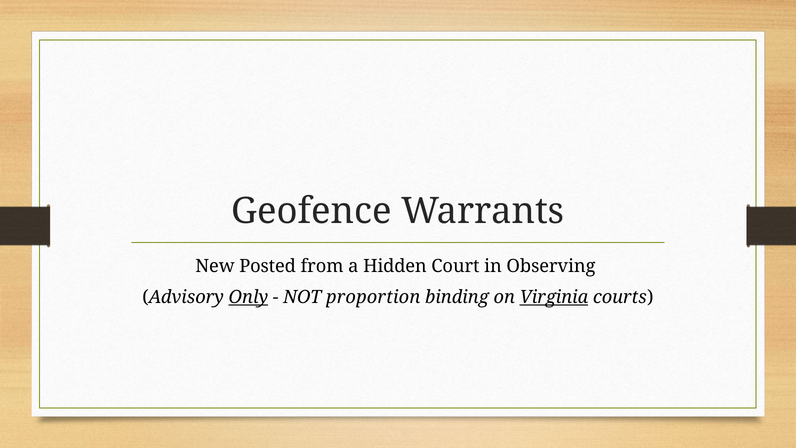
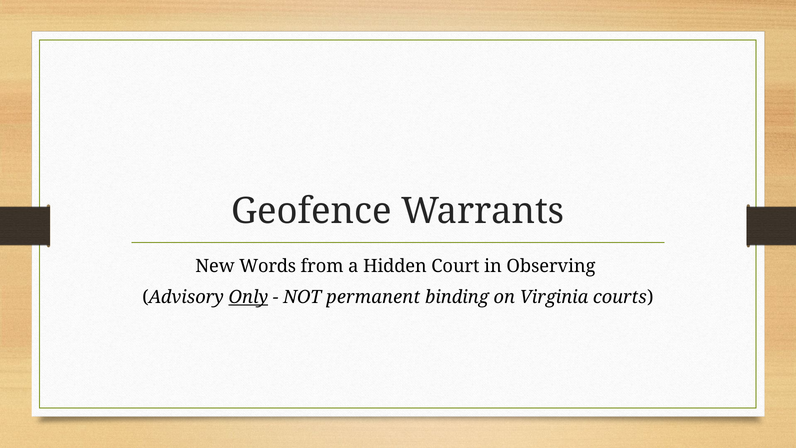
Posted: Posted -> Words (268, 266)
proportion: proportion -> permanent (373, 297)
Virginia underline: present -> none (554, 297)
